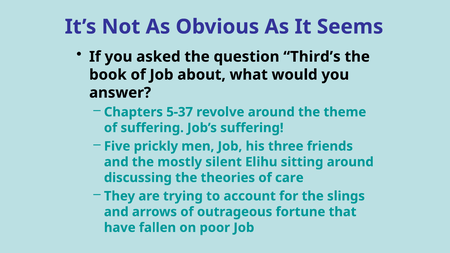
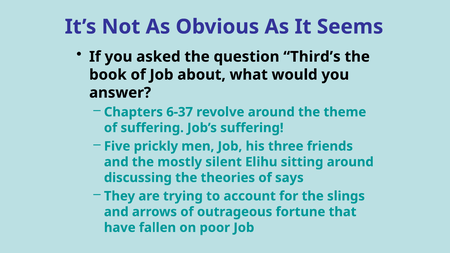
5-37: 5-37 -> 6-37 (180, 112)
care: care -> says (289, 178)
